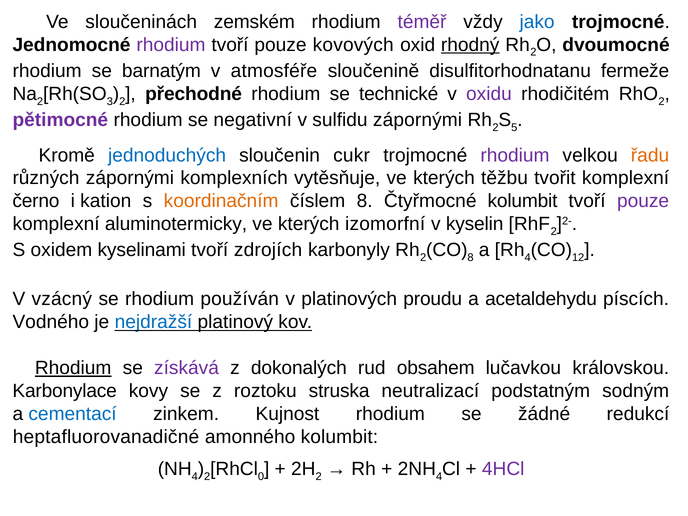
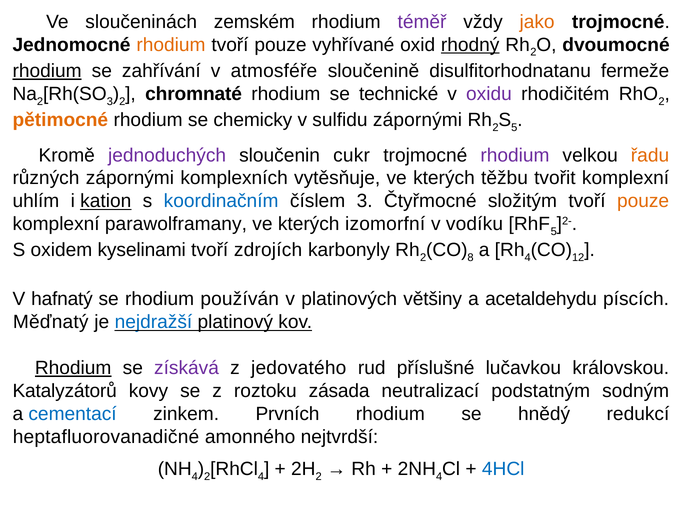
jako colour: blue -> orange (537, 22)
rhodium colour: purple -> orange (171, 45)
kovových: kovových -> vyhřívané (353, 45)
rhodium underline: none -> present (47, 71)
barnatým: barnatým -> zahřívání (161, 71)
přechodné: přechodné -> chromnaté (194, 94)
pětimocné colour: purple -> orange (60, 120)
negativní: negativní -> chemicky (253, 120)
jednoduchých colour: blue -> purple (167, 155)
černo: černo -> uhlím (36, 201)
kation underline: none -> present (106, 201)
koordinačním colour: orange -> blue (221, 201)
číslem 8: 8 -> 3 (365, 201)
Čtyřmocné kolumbit: kolumbit -> složitým (522, 201)
pouze colour: purple -> orange (643, 201)
aluminotermicky: aluminotermicky -> parawolframany (176, 224)
kyselin: kyselin -> vodíku (474, 224)
2: 2 -> 5 (554, 231)
vzácný: vzácný -> hafnatý (62, 299)
proudu: proudu -> většiny (433, 299)
Vodného: Vodného -> Měďnatý (51, 322)
dokonalých: dokonalých -> jedovatého (299, 368)
obsahem: obsahem -> příslušné (436, 368)
Karbonylace: Karbonylace -> Katalyzátorů (65, 391)
struska: struska -> zásada (339, 391)
Kujnost: Kujnost -> Prvních (287, 414)
žádné: žádné -> hnědý (544, 414)
amonného kolumbit: kolumbit -> nejtvrdší (339, 437)
0: 0 -> 4 (261, 476)
4HCl colour: purple -> blue (503, 469)
